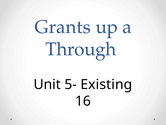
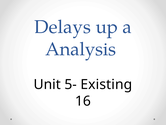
Grants: Grants -> Delays (63, 27)
Through: Through -> Analysis (81, 49)
